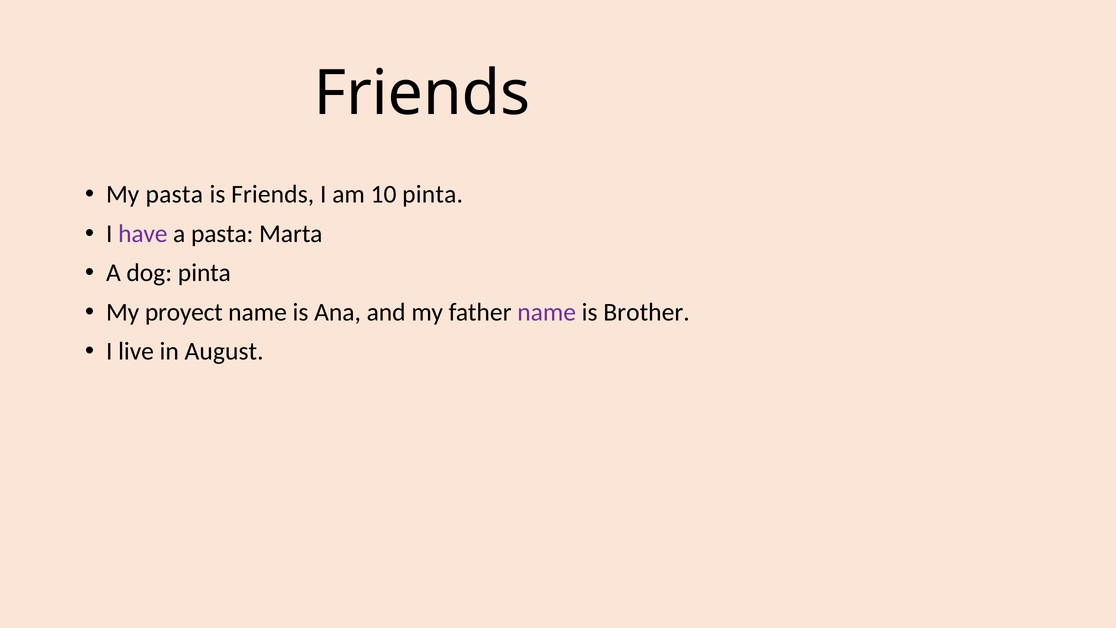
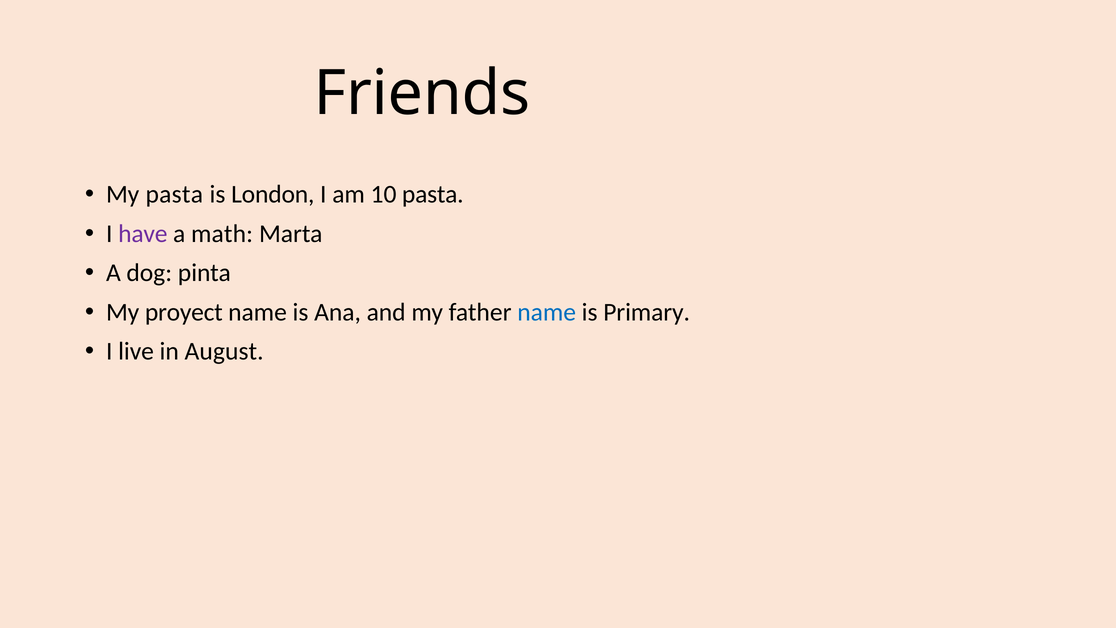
is Friends: Friends -> London (273, 194)
10 pinta: pinta -> pasta (433, 194)
a pasta: pasta -> math (222, 234)
name colour: purple -> blue (547, 312)
Brother: Brother -> Primary (647, 312)
